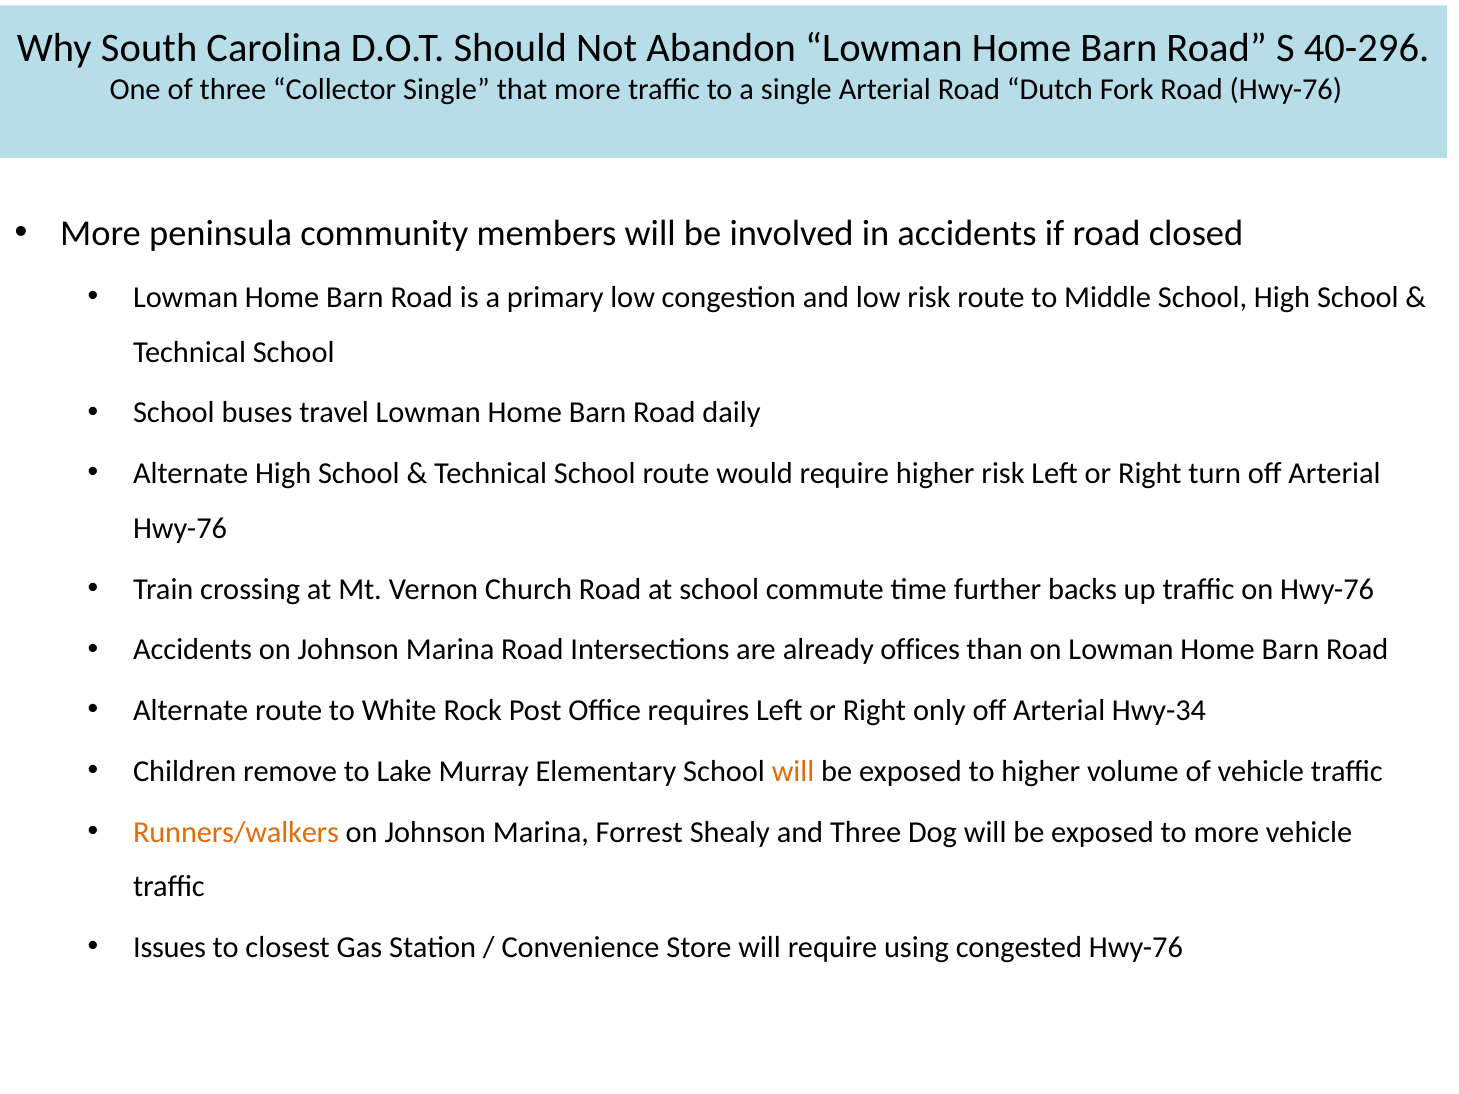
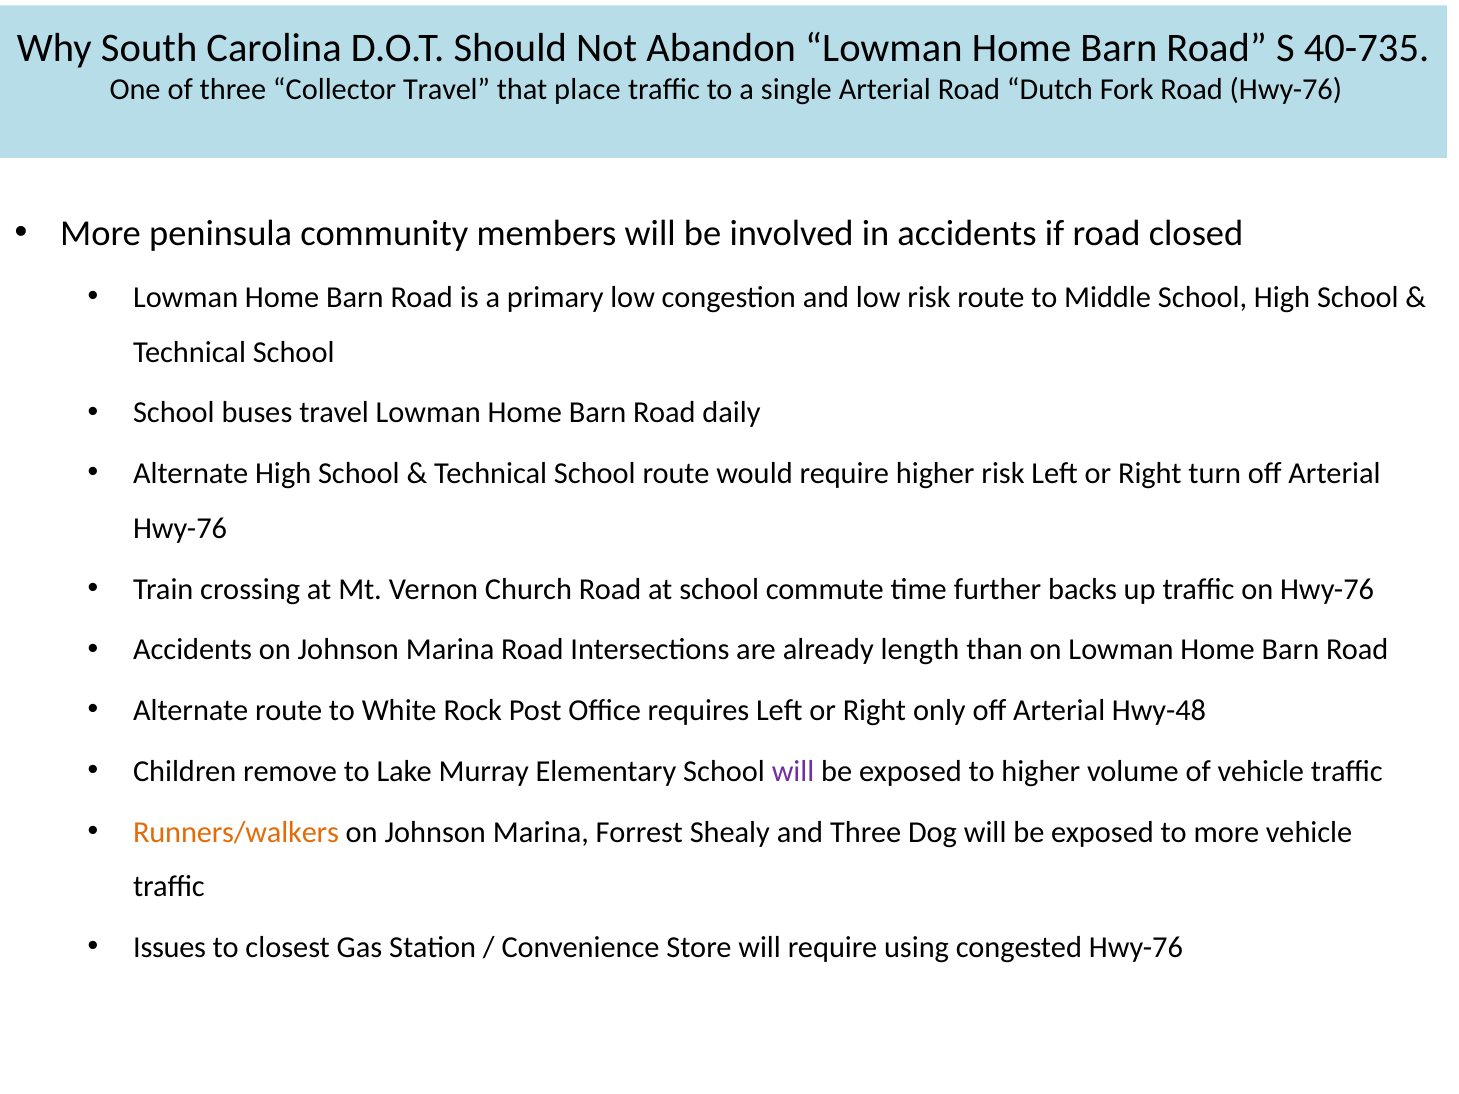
40-296: 40-296 -> 40-735 (1367, 48)
Collector Single: Single -> Travel (447, 90)
that more: more -> place (587, 90)
offices: offices -> length (920, 650)
Hwy-34: Hwy-34 -> Hwy-48 (1159, 711)
will colour: orange -> purple (793, 772)
